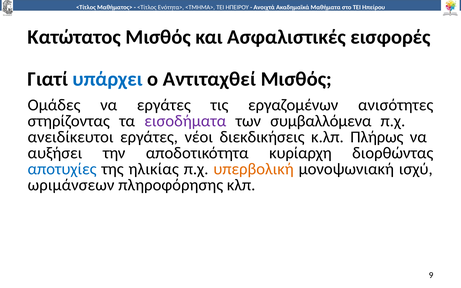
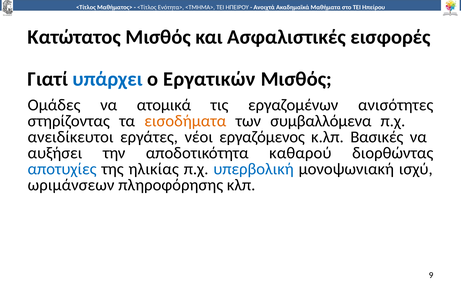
Αντιταχθεί: Αντιταχθεί -> Εργατικών (209, 79)
να εργάτες: εργάτες -> ατοµικά (164, 105)
εισοδήµατα colour: purple -> orange (185, 121)
διεκδικήσεις: διεκδικήσεις -> εργαζόµενος (262, 137)
Πλήρως: Πλήρως -> Βασικές (377, 137)
κυρίαρχη: κυρίαρχη -> καθαρού (300, 153)
υπερβολική colour: orange -> blue (254, 169)
